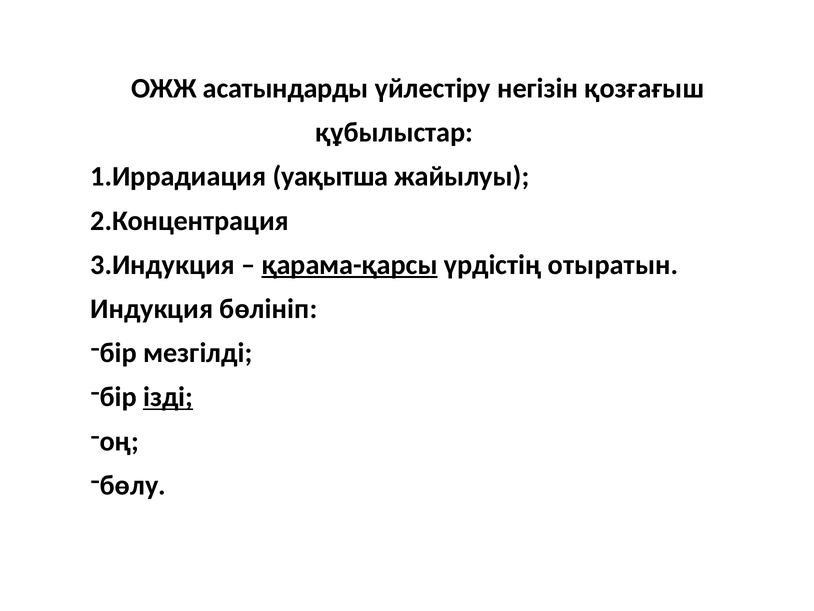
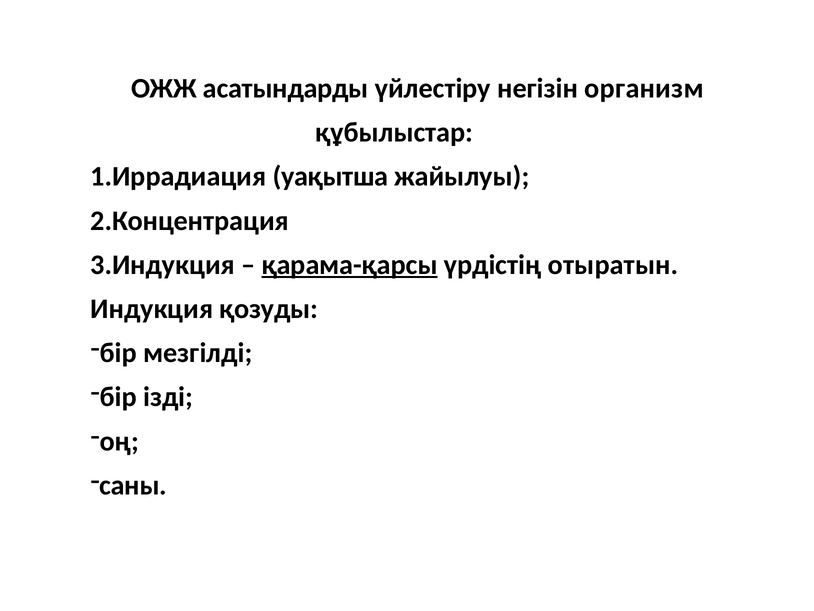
қозғағыш: қозғағыш -> организм (644, 88)
бөлініп: бөлініп -> қозуды (269, 309)
ізді underline: present -> none (168, 397)
бөлу: бөлу -> саны (133, 485)
